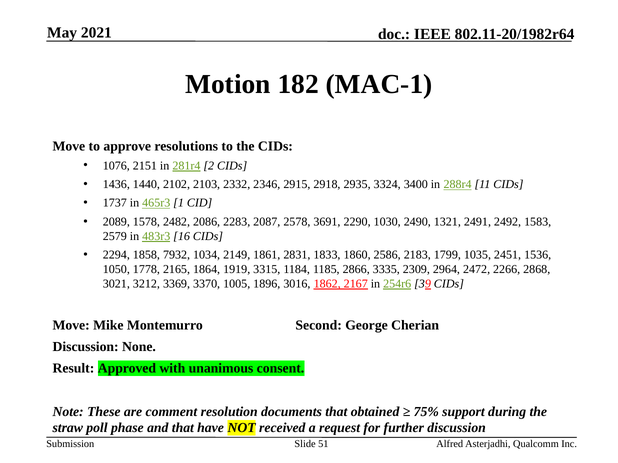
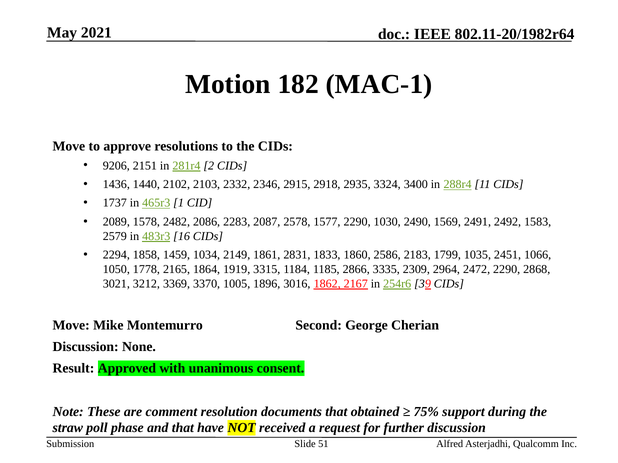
1076: 1076 -> 9206 (116, 166)
3691: 3691 -> 1577 (327, 222)
1321: 1321 -> 1569 (447, 222)
7932: 7932 -> 1459 (177, 255)
1536: 1536 -> 1066 (538, 255)
2472 2266: 2266 -> 2290 (507, 270)
